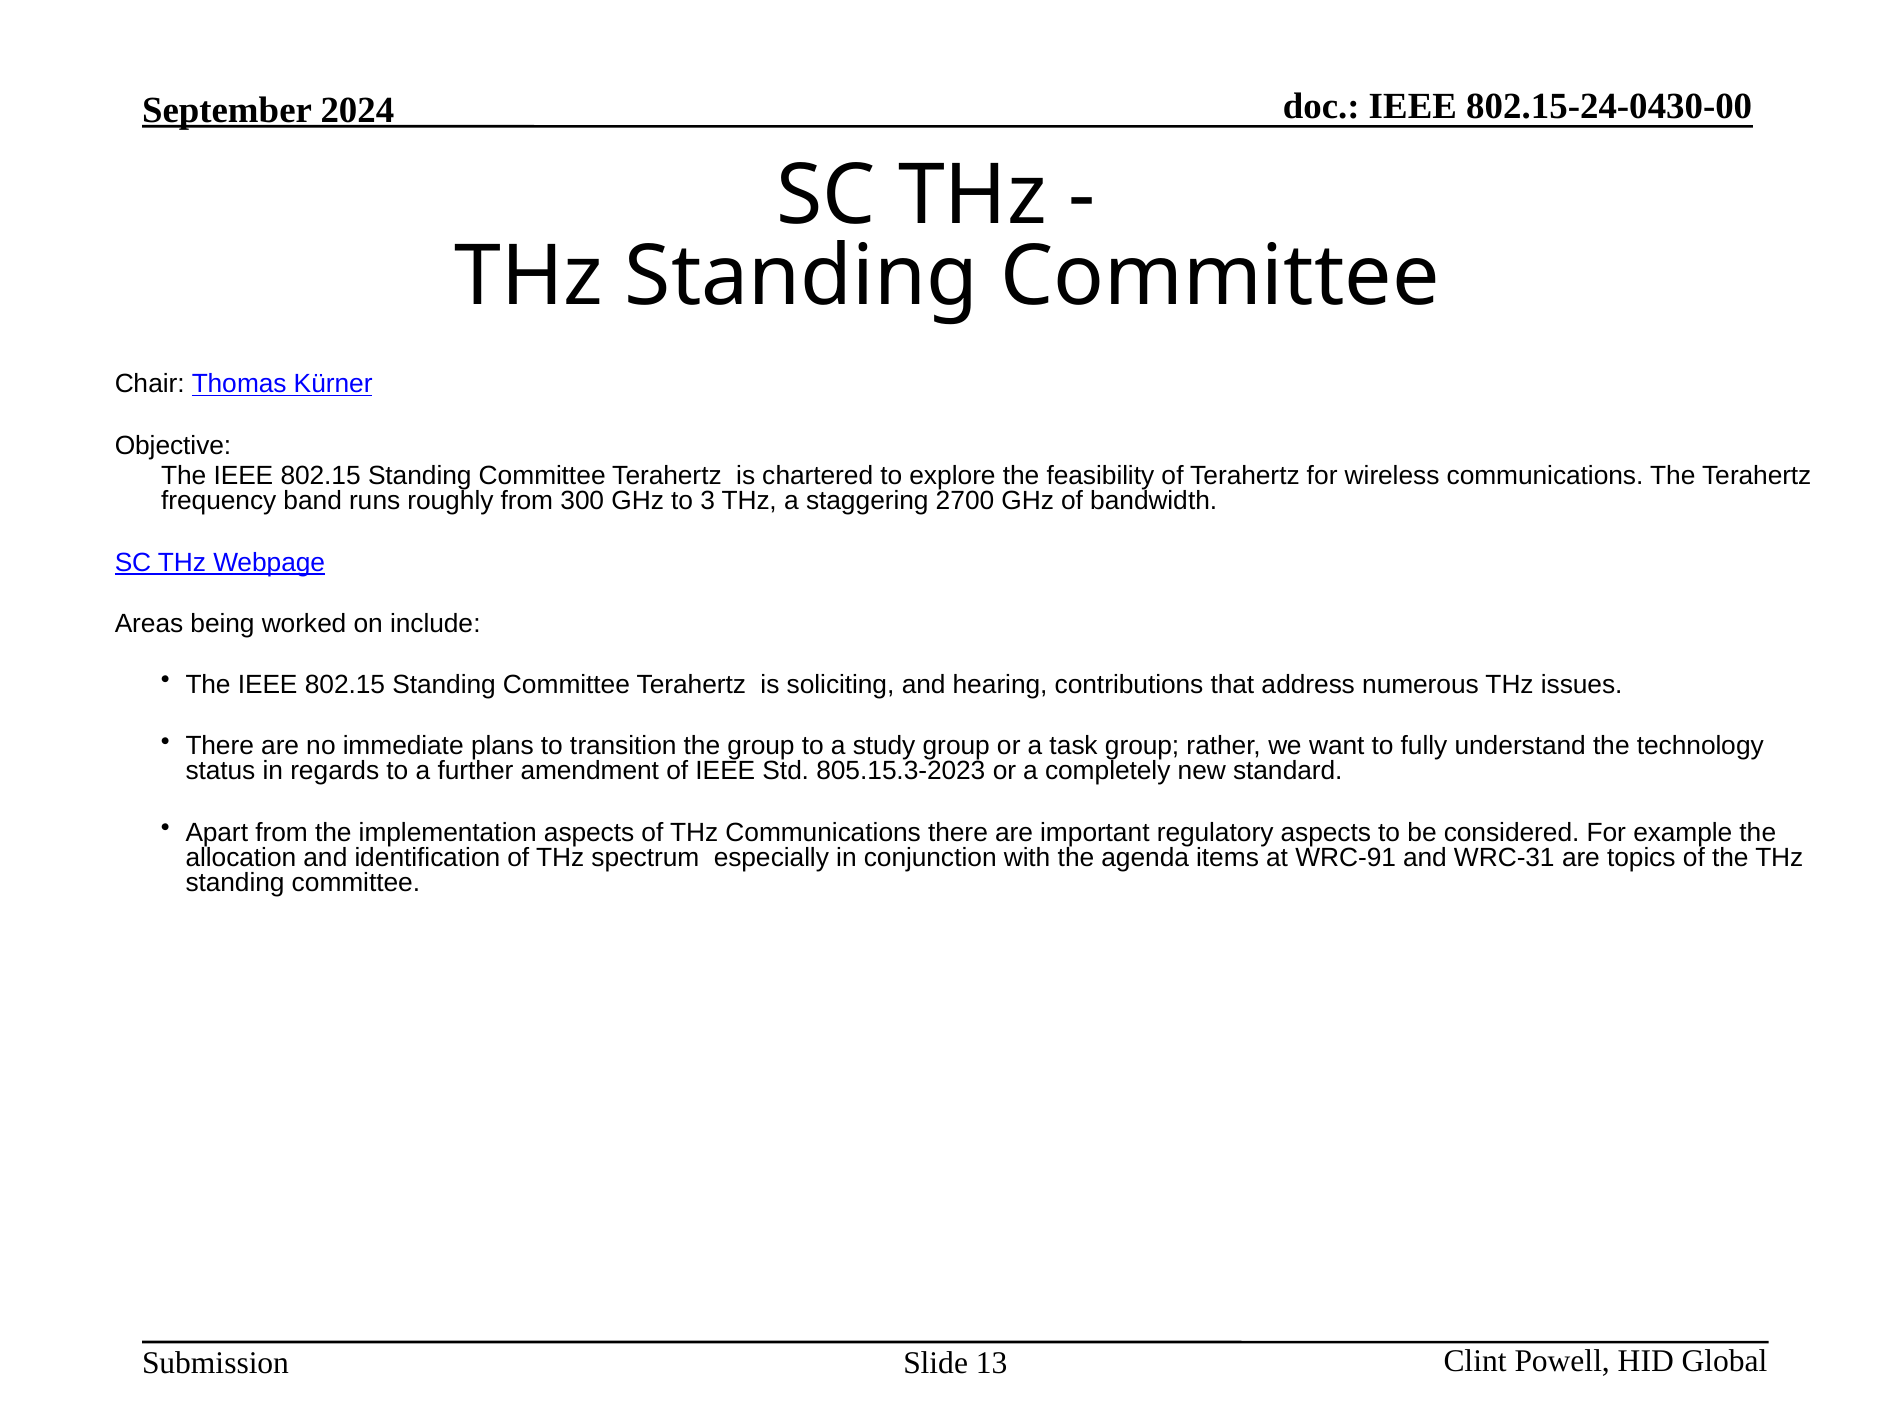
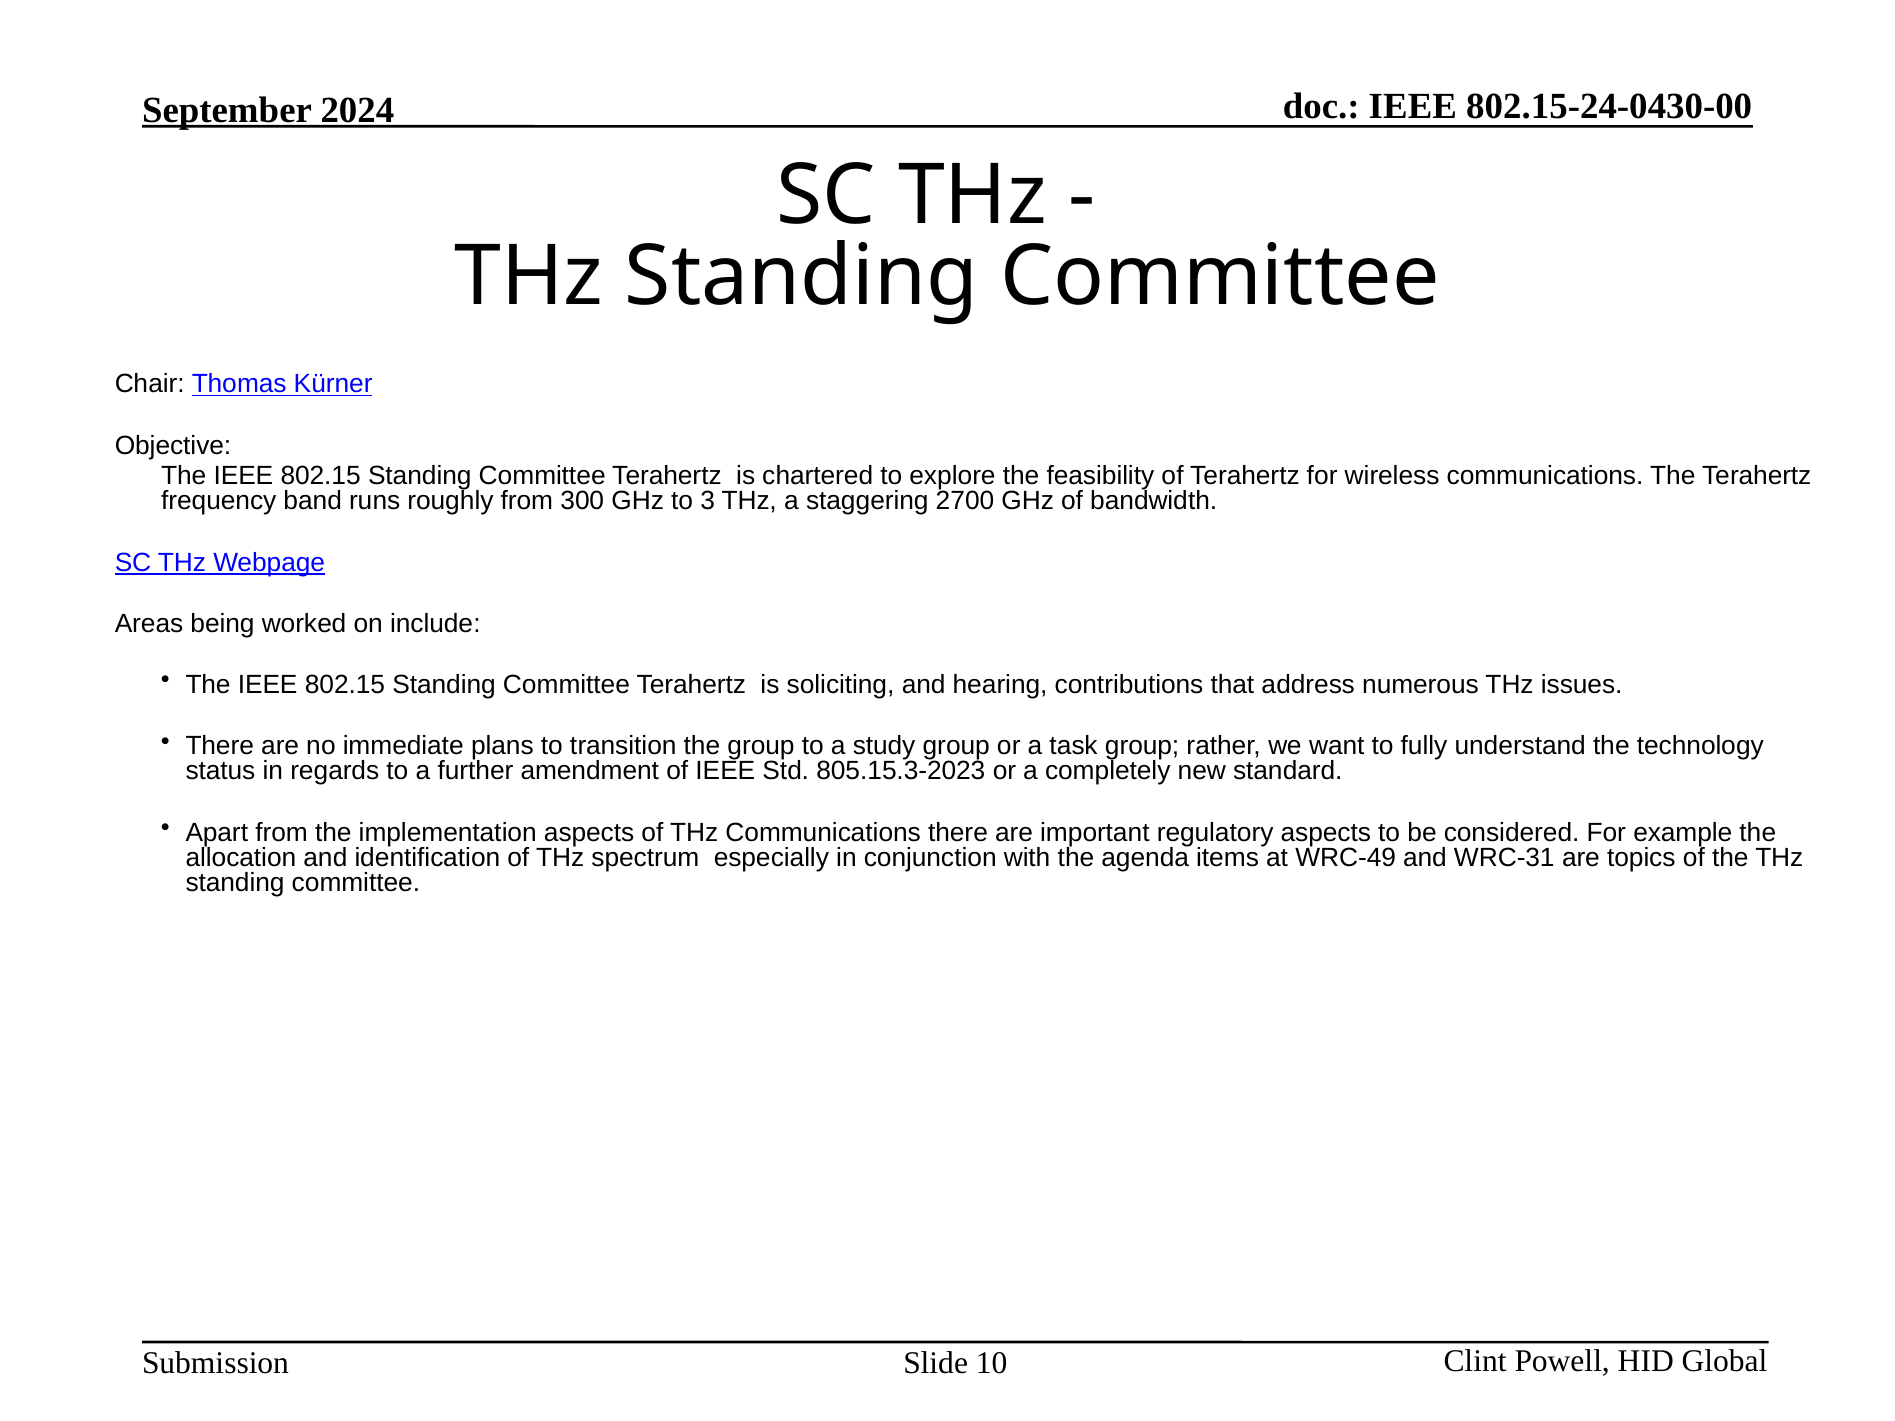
WRC-91: WRC-91 -> WRC-49 (1346, 858)
13: 13 -> 10 (992, 1363)
